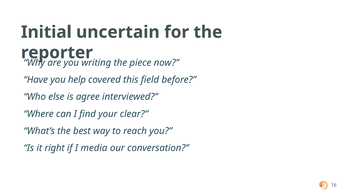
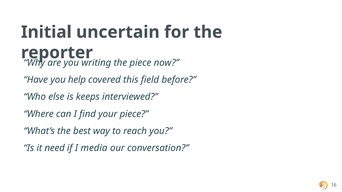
agree: agree -> keeps (88, 97)
your clear: clear -> piece (134, 114)
right: right -> need (55, 148)
